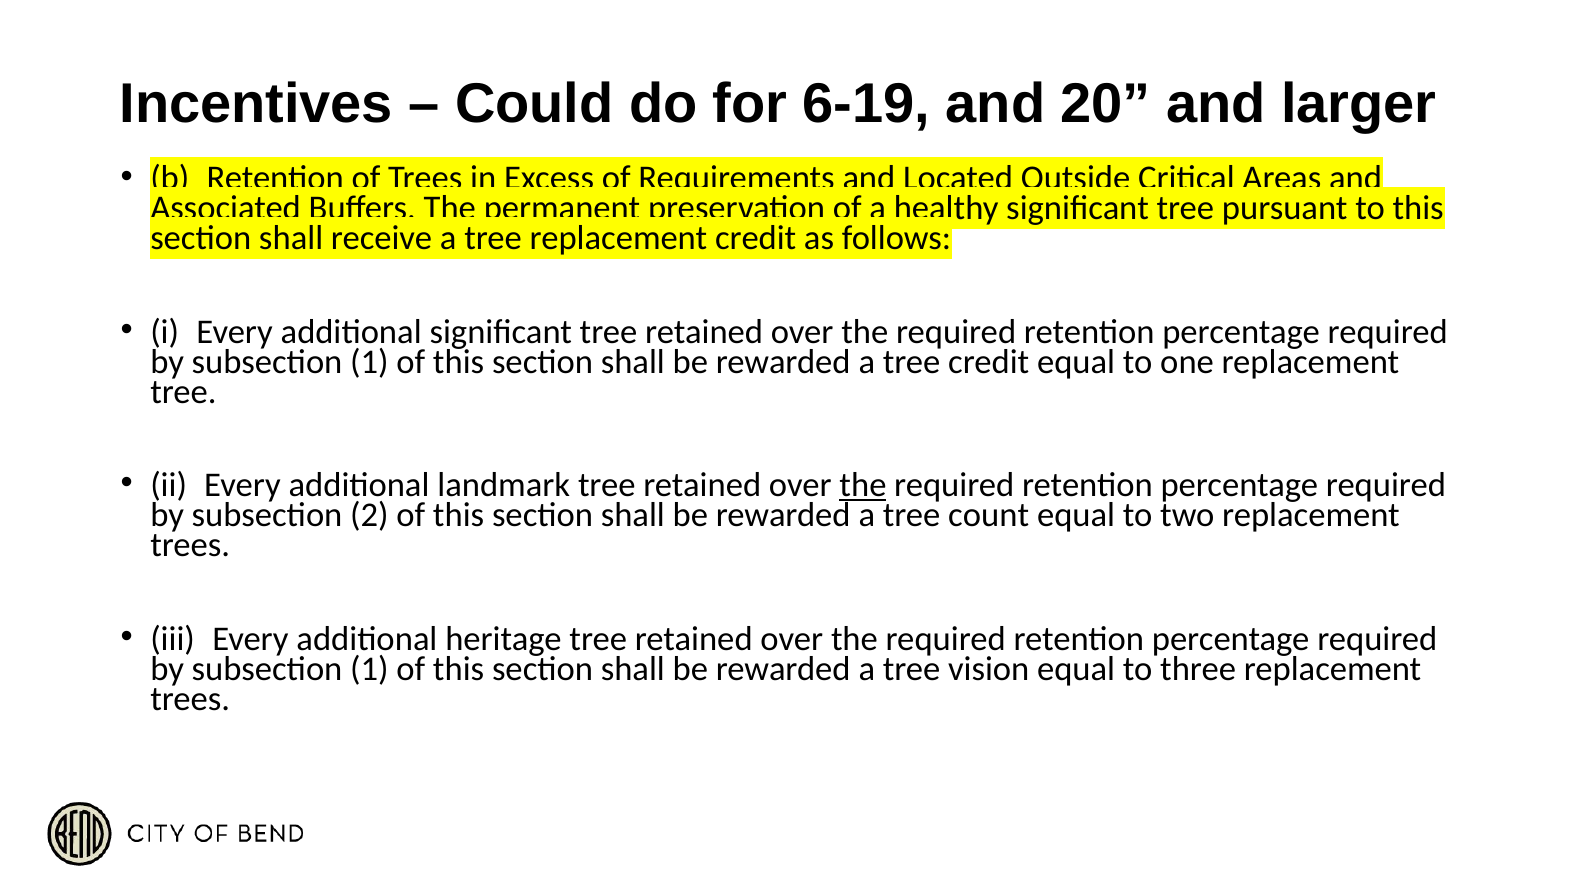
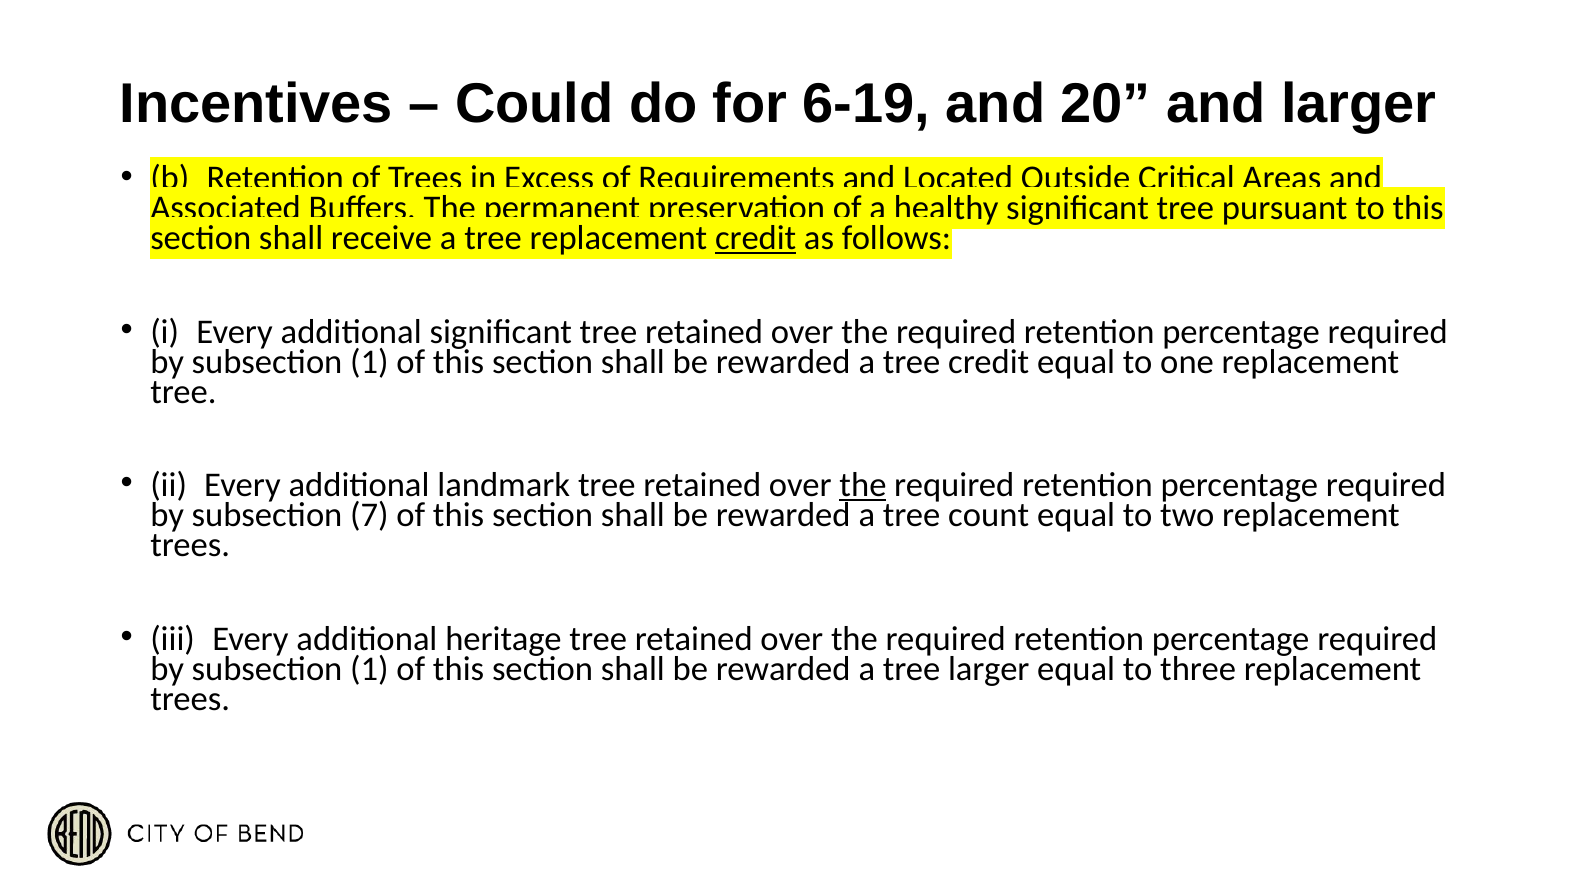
credit underline: none -> present (756, 238)
2: 2 -> 7 (369, 515)
tree vision: vision -> larger (989, 669)
